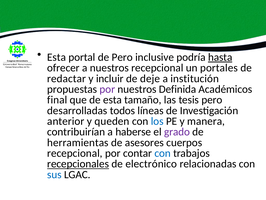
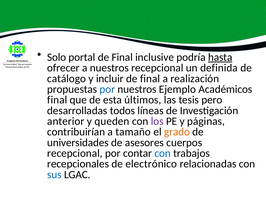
Esta: Esta -> Solo (57, 57)
portal de Pero: Pero -> Final (122, 57)
portales: portales -> definida (219, 68)
redactar: redactar -> catálogo (67, 78)
deje: deje -> final (150, 78)
institución: institución -> realización (195, 78)
por colour: purple -> blue (107, 89)
Definida: Definida -> Ejemplo (177, 89)
tamaño: tamaño -> últimos (143, 100)
los colour: blue -> purple (157, 121)
manera: manera -> páginas (206, 121)
haberse: haberse -> tamaño (133, 132)
grado colour: purple -> orange (177, 132)
herramientas: herramientas -> universidades (78, 142)
recepcionales underline: present -> none (78, 163)
